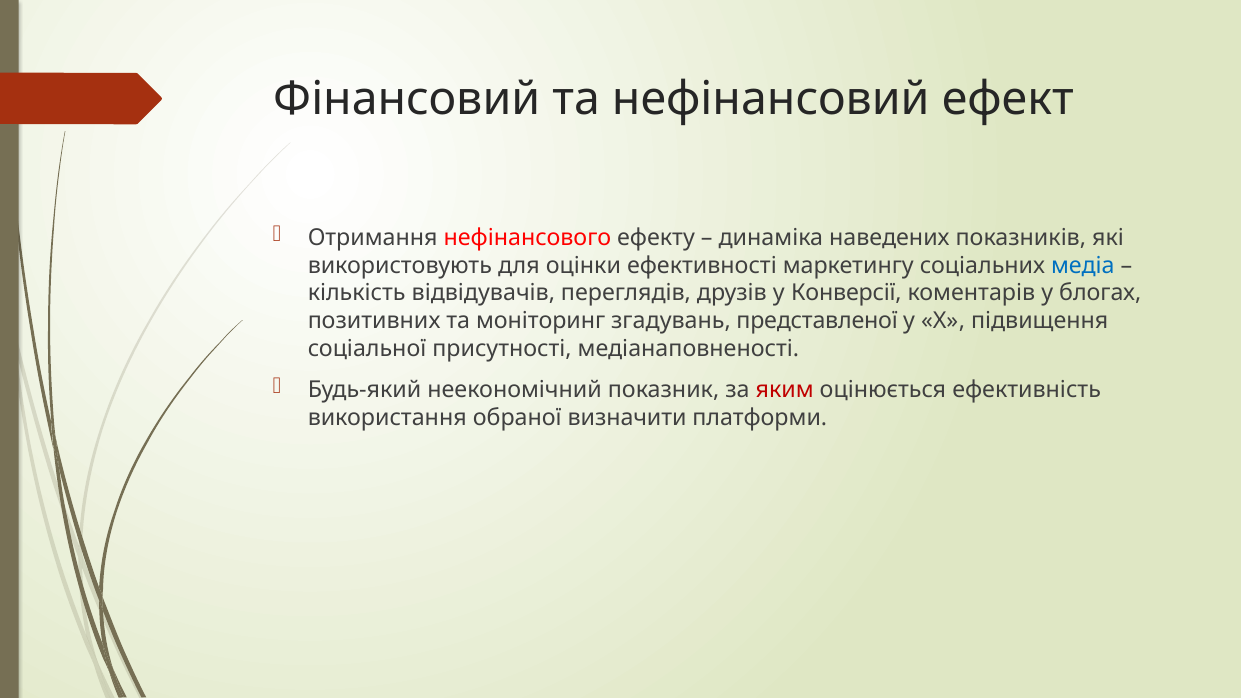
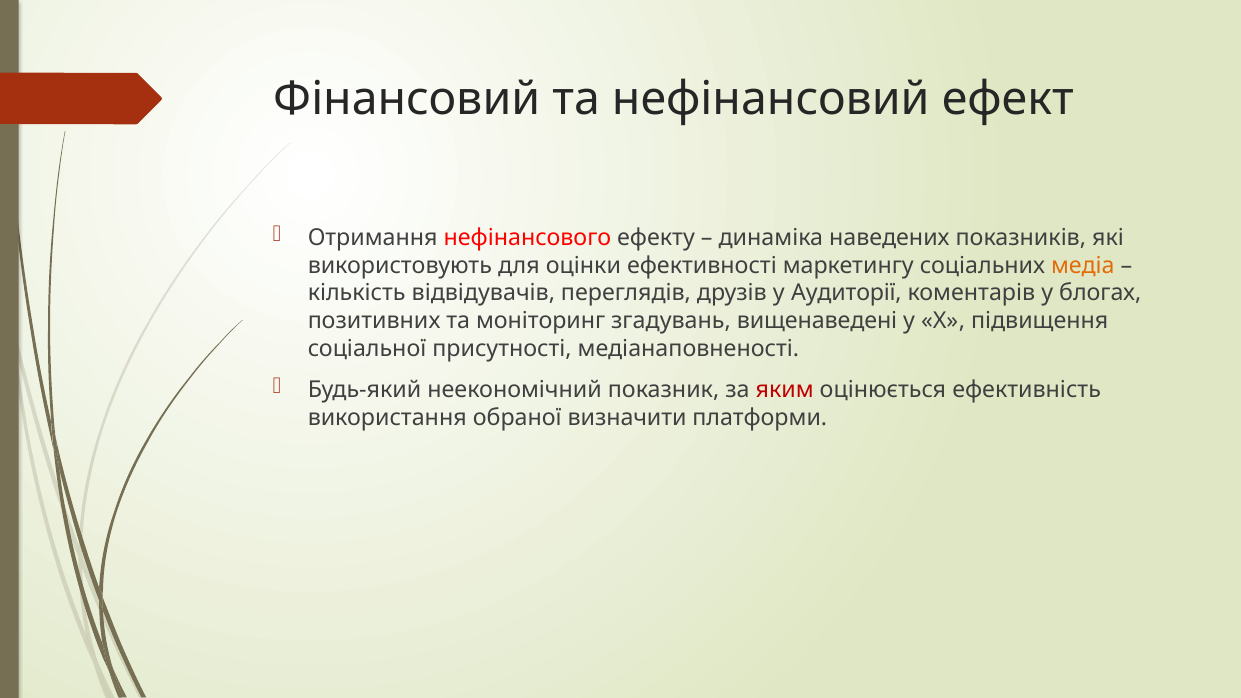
медіа colour: blue -> orange (1083, 265)
Конверсії: Конверсії -> Аудиторії (846, 293)
представленої: представленої -> вищенаведені (817, 321)
